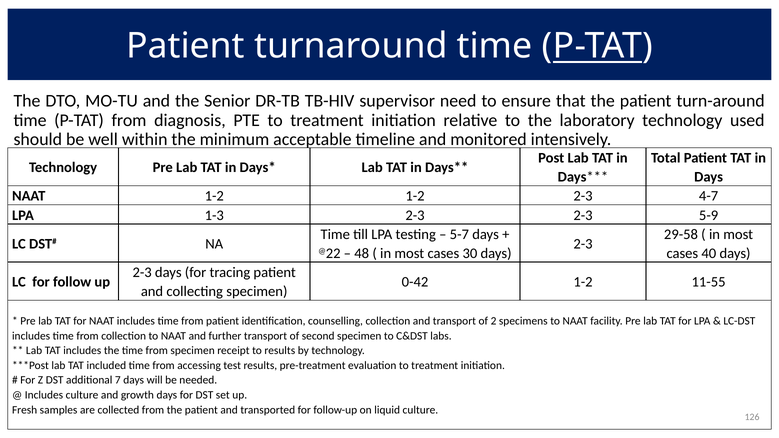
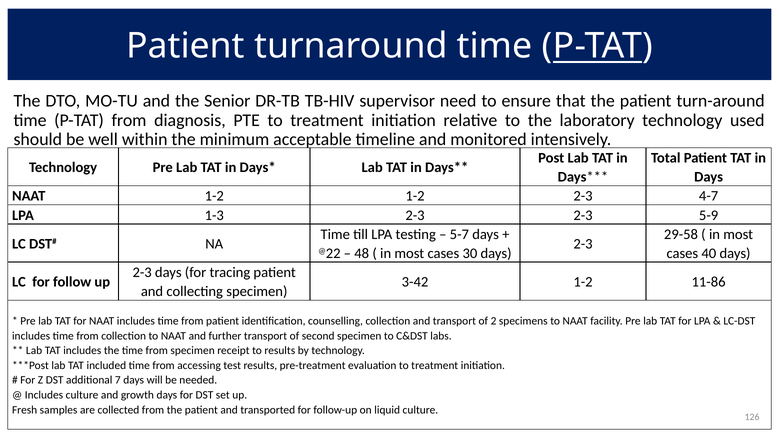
0-42: 0-42 -> 3-42 (415, 282)
11-55: 11-55 -> 11-86 (709, 282)
